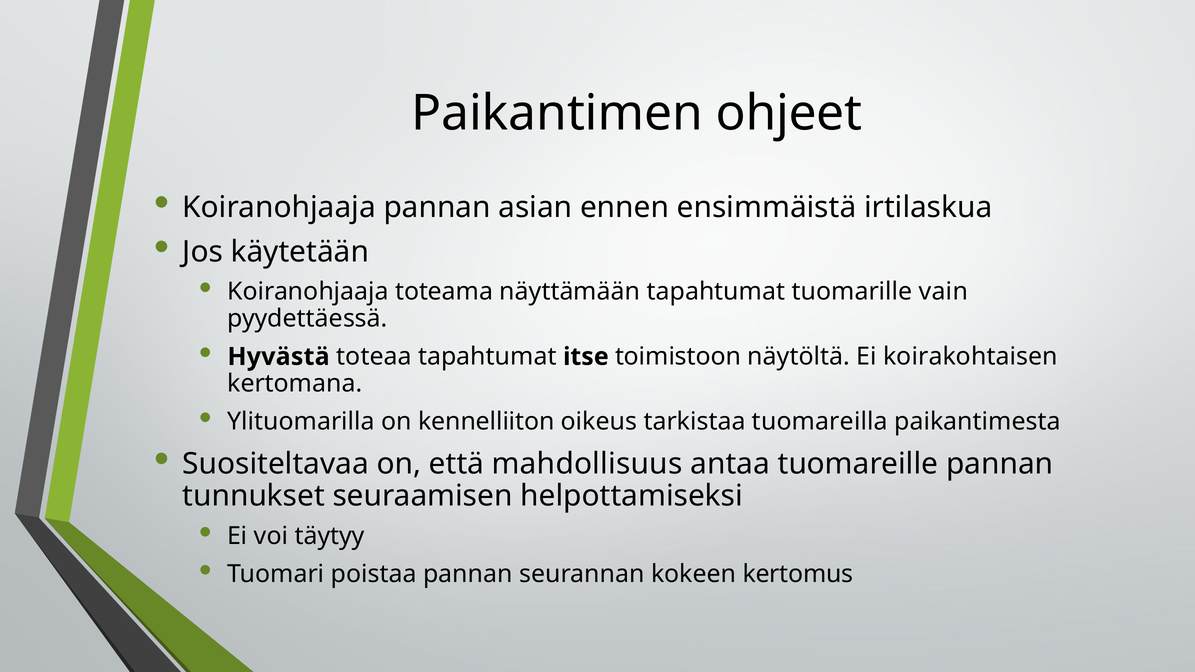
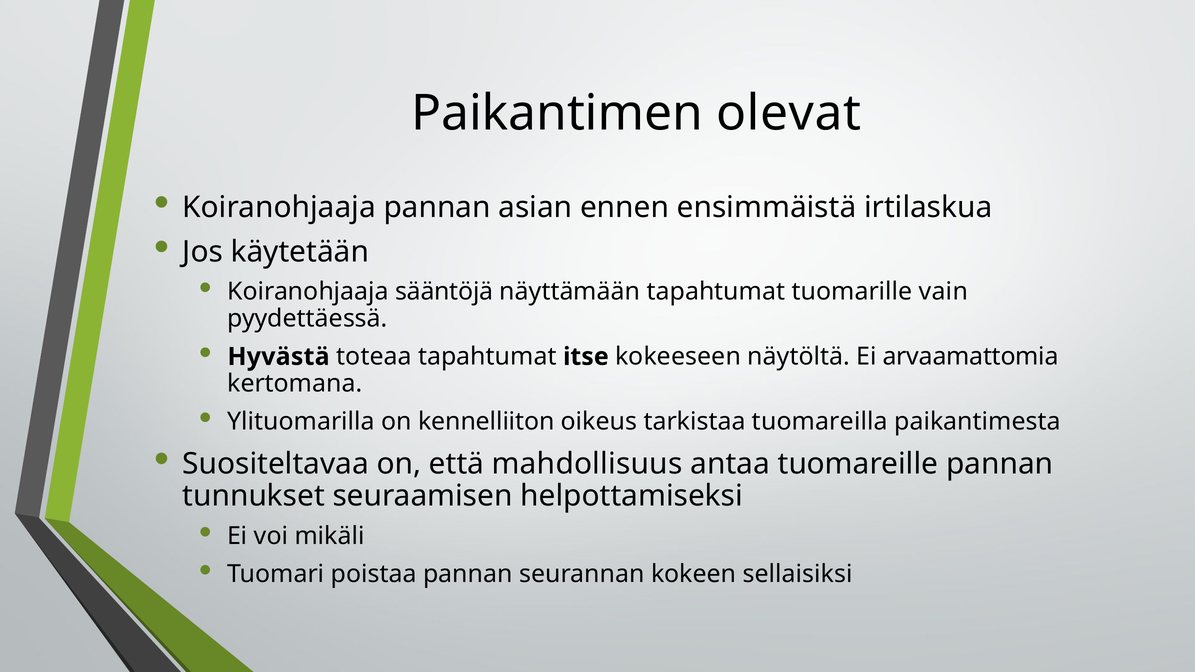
ohjeet: ohjeet -> olevat (789, 113)
toteama: toteama -> sääntöjä (444, 292)
toimistoon: toimistoon -> kokeeseen (678, 357)
koirakohtaisen: koirakohtaisen -> arvaamattomia (971, 357)
täytyy: täytyy -> mikäli (330, 536)
kertomus: kertomus -> sellaisiksi (798, 574)
